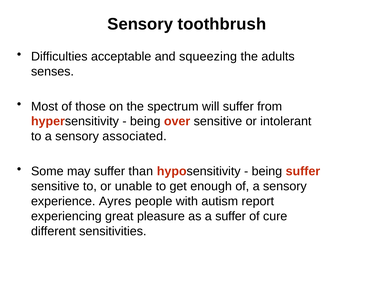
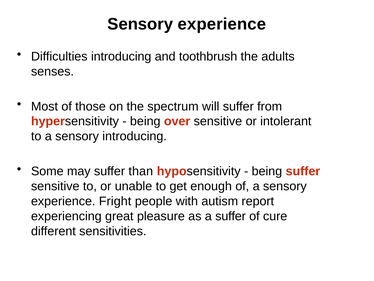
toothbrush: toothbrush -> experience (222, 24)
Difficulties acceptable: acceptable -> introducing (121, 56)
squeezing: squeezing -> toothbrush (208, 56)
sensory associated: associated -> introducing (135, 136)
Ayres: Ayres -> Fright (115, 201)
